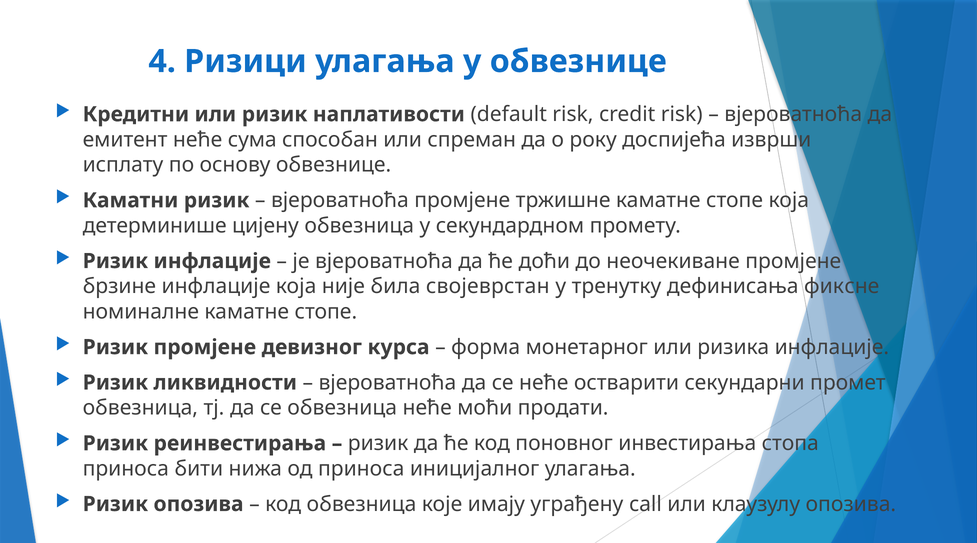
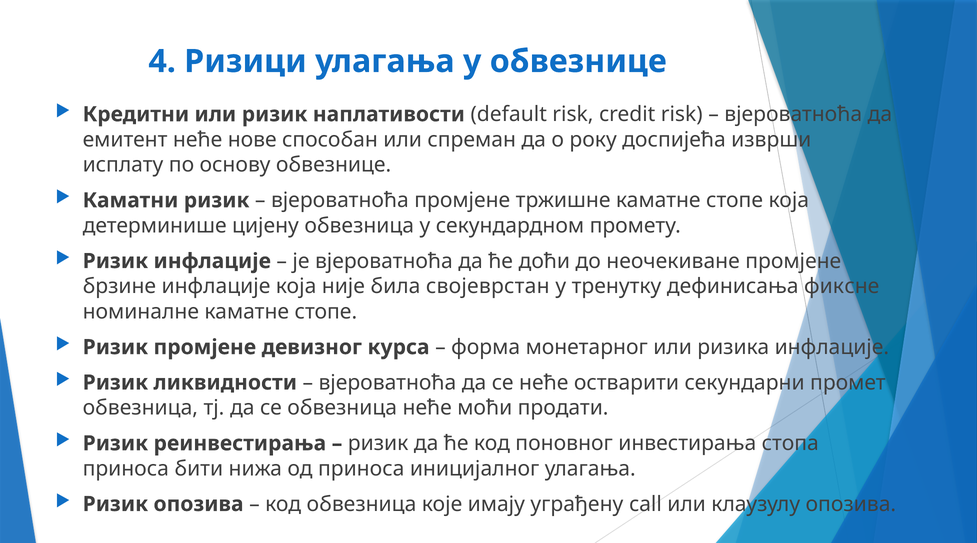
сума: сума -> нове (252, 140)
